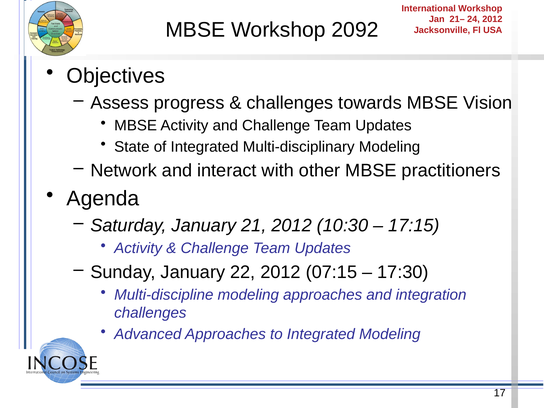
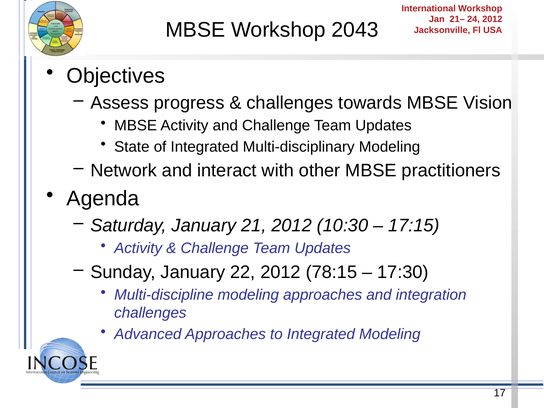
2092: 2092 -> 2043 (355, 30)
07:15: 07:15 -> 78:15 (331, 272)
